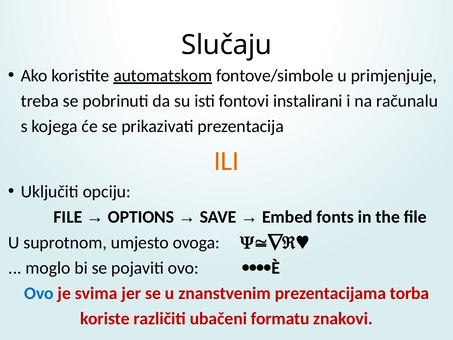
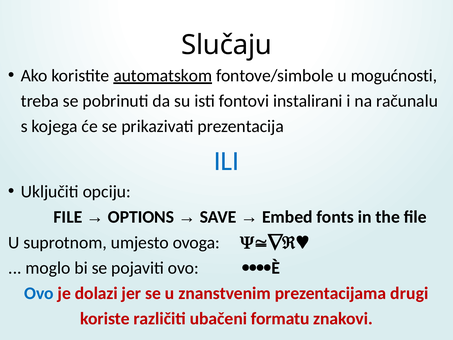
primjenjuje: primjenjuje -> mogućnosti (394, 76)
ILI colour: orange -> blue (226, 161)
svima: svima -> dolazi (96, 293)
torba: torba -> drugi (409, 293)
